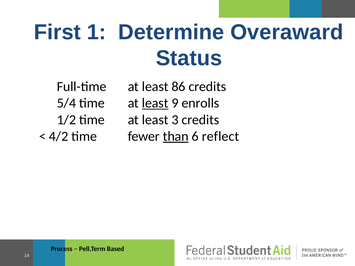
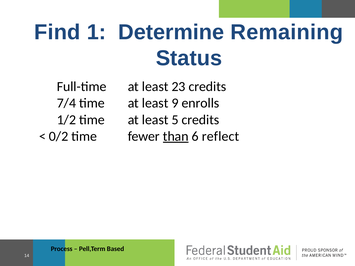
First: First -> Find (57, 32)
Overaward: Overaward -> Remaining (287, 32)
86: 86 -> 23 (179, 87)
5/4: 5/4 -> 7/4 (66, 103)
least underline: present -> none (155, 103)
3: 3 -> 5 (175, 120)
4/2: 4/2 -> 0/2 (59, 136)
